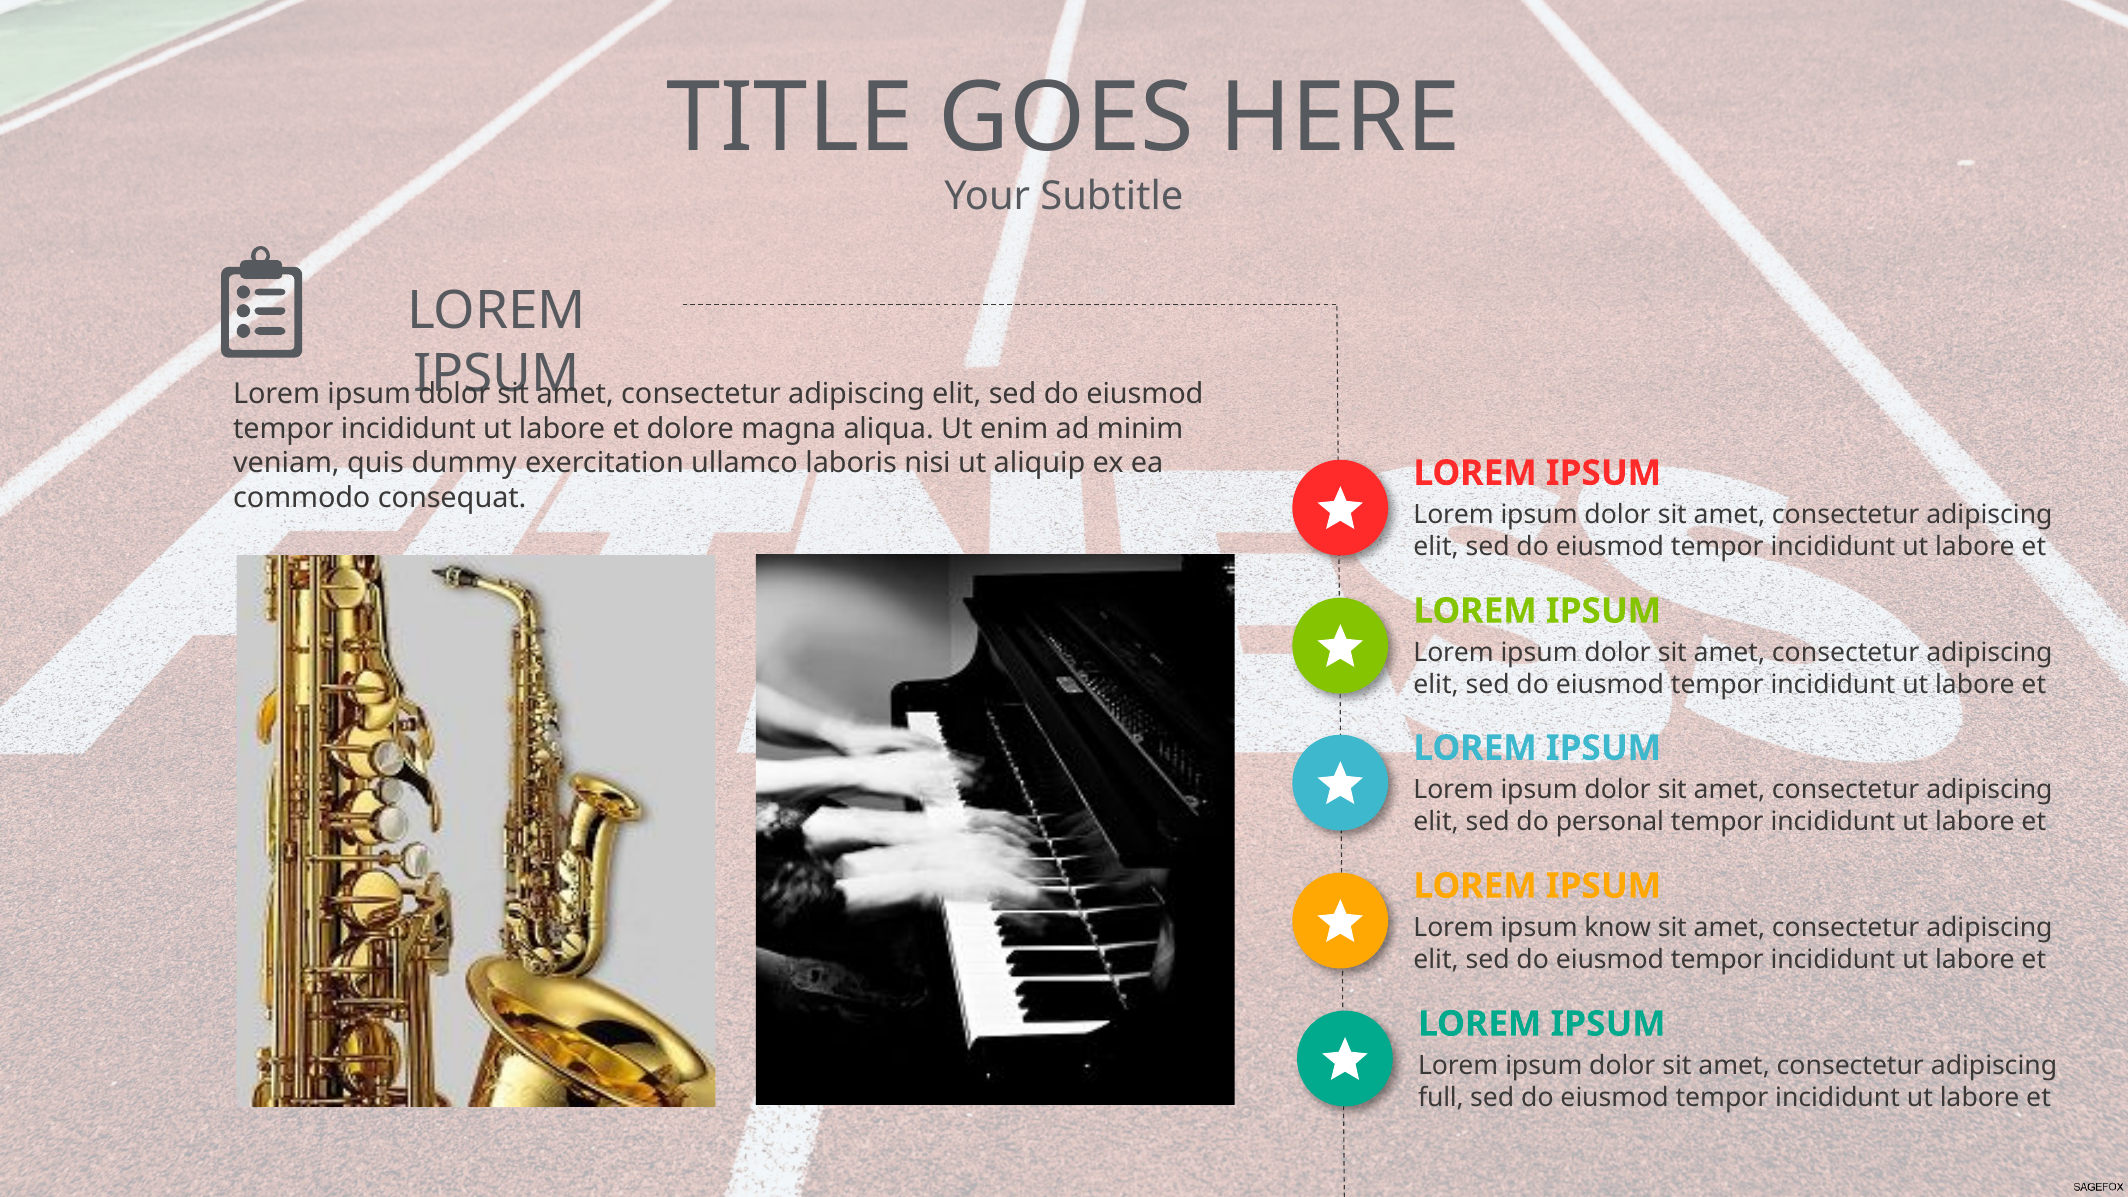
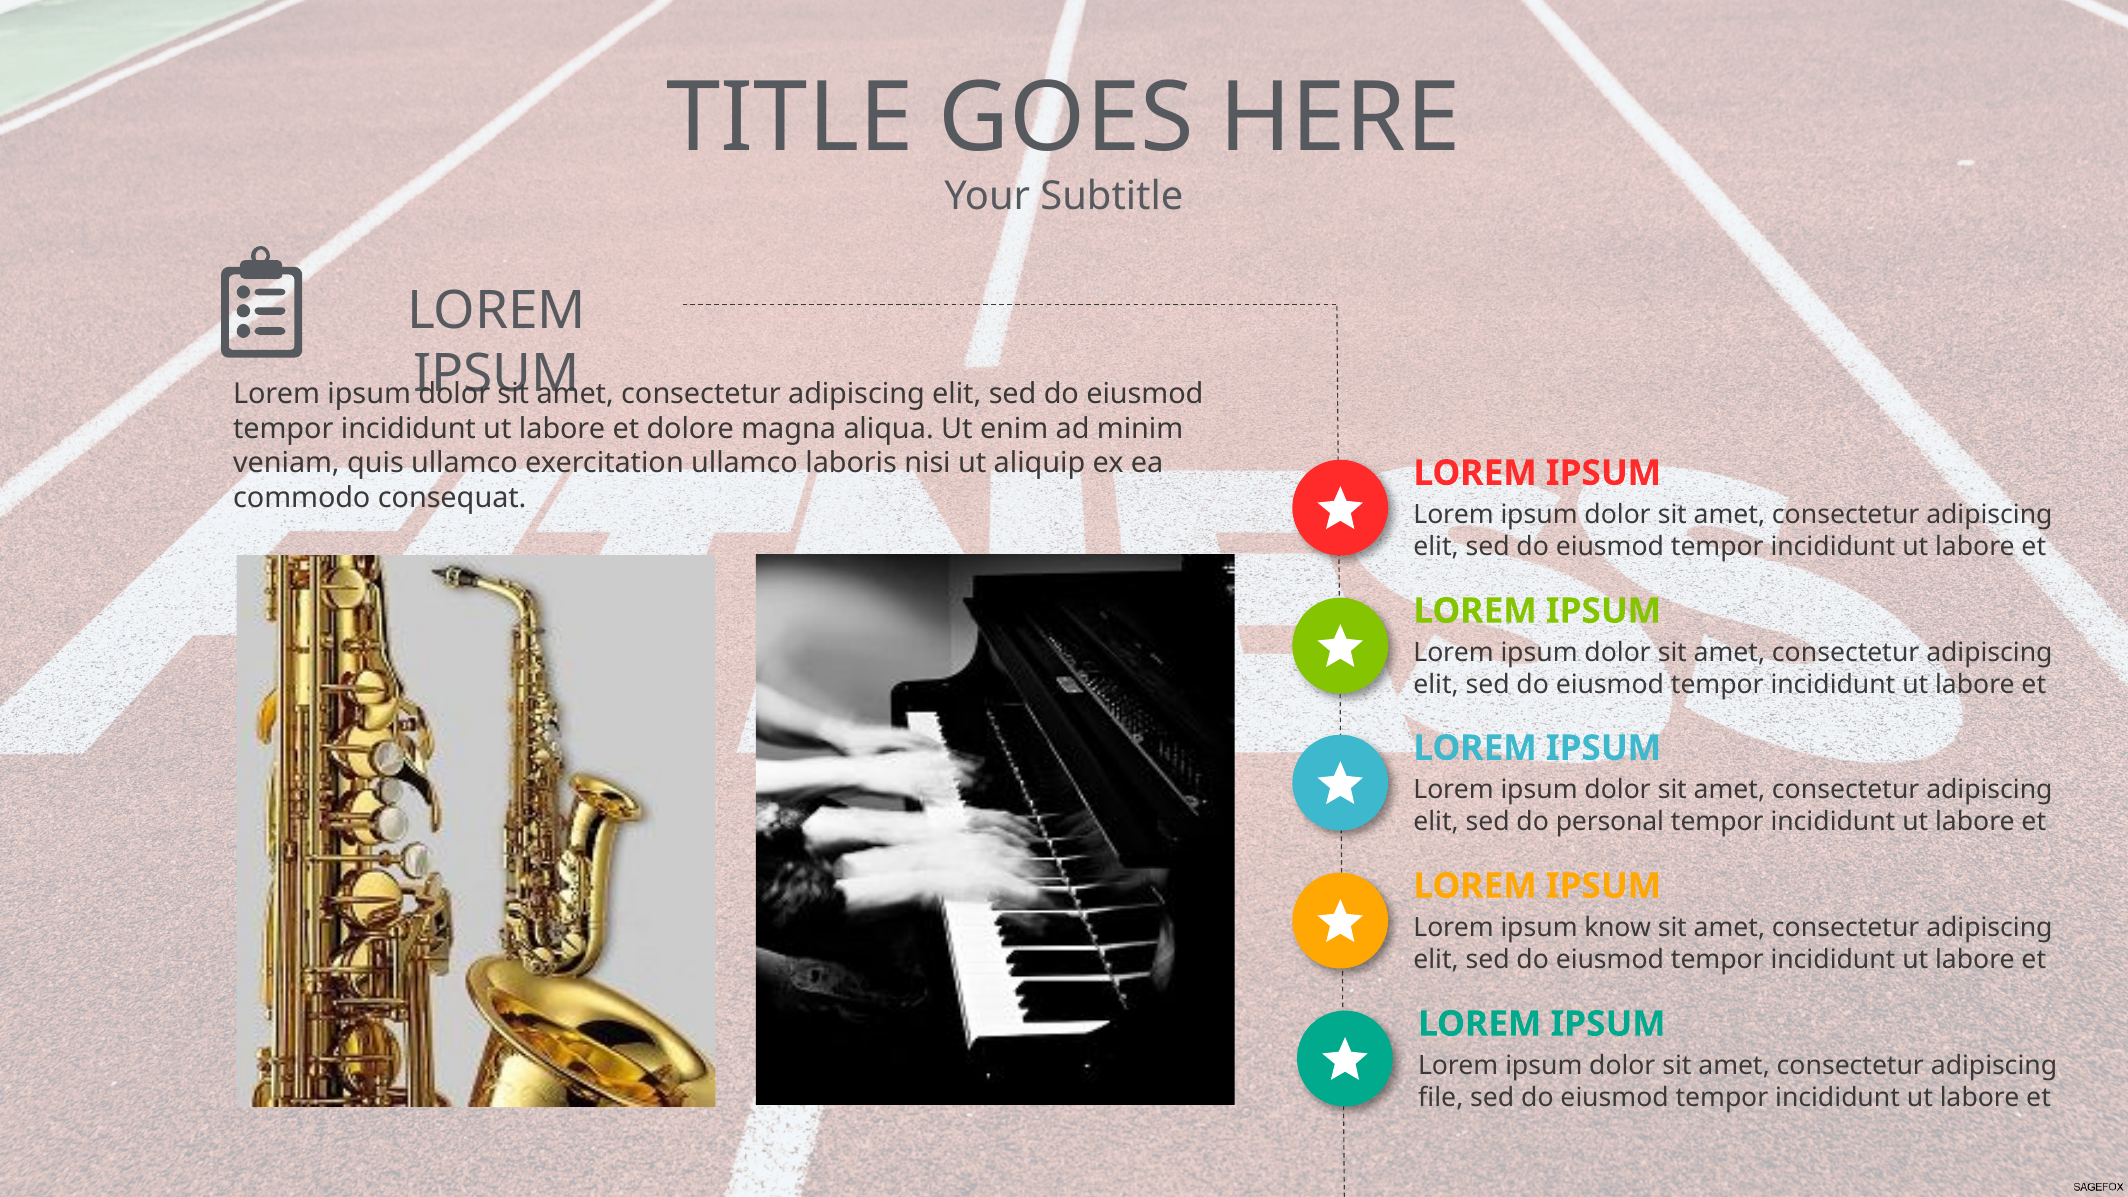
quis dummy: dummy -> ullamco (464, 463)
full: full -> file (1441, 1098)
